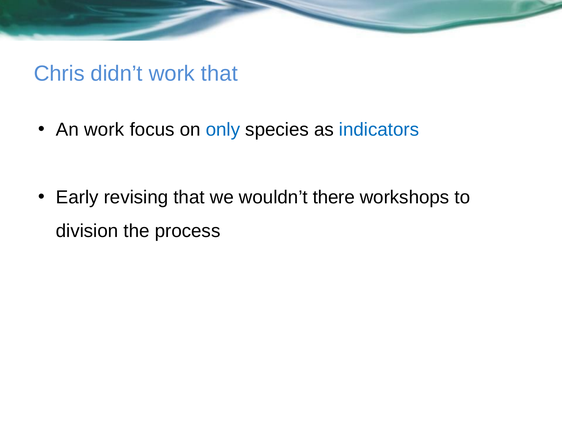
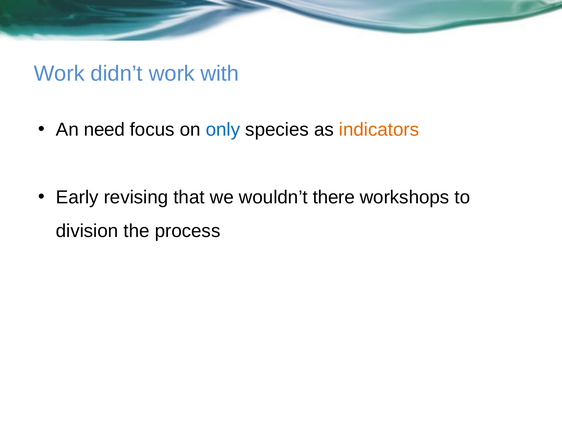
Chris: Chris -> Work (59, 74)
work that: that -> with (220, 74)
An work: work -> need (104, 130)
indicators colour: blue -> orange (379, 130)
